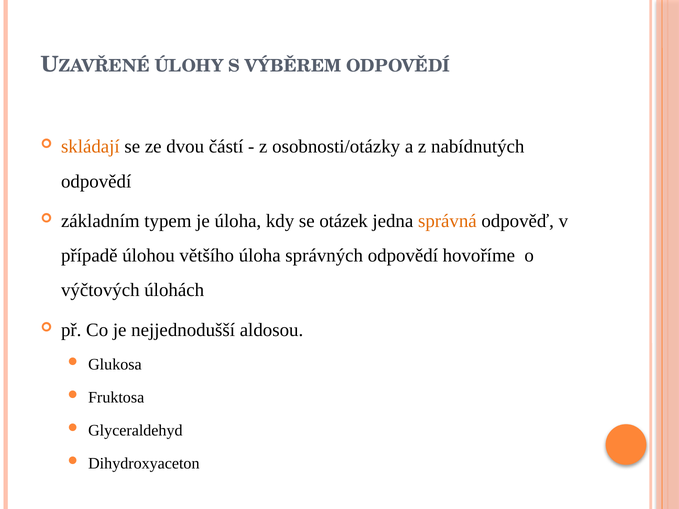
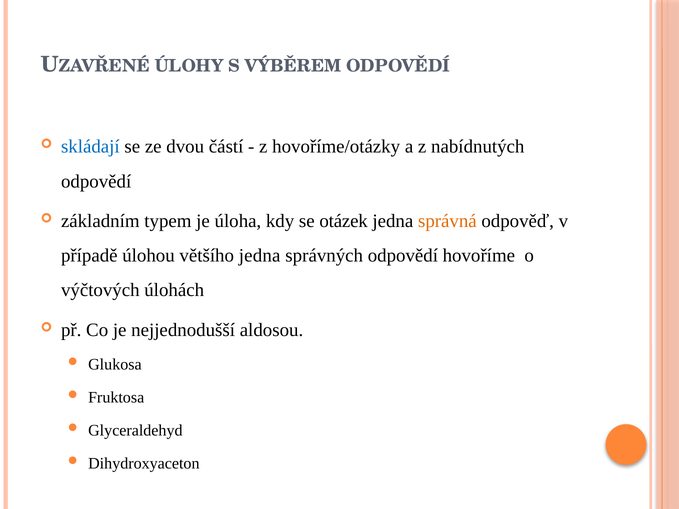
skládají colour: orange -> blue (90, 147)
osobnosti/otázky: osobnosti/otázky -> hovoříme/otázky (336, 147)
většího úloha: úloha -> jedna (260, 256)
